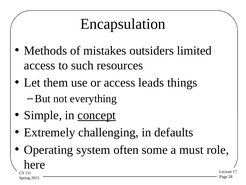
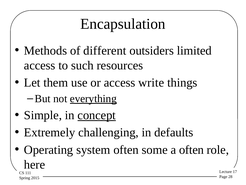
mistakes: mistakes -> different (105, 50)
leads: leads -> write (151, 82)
everything underline: none -> present (93, 98)
a must: must -> often (192, 149)
